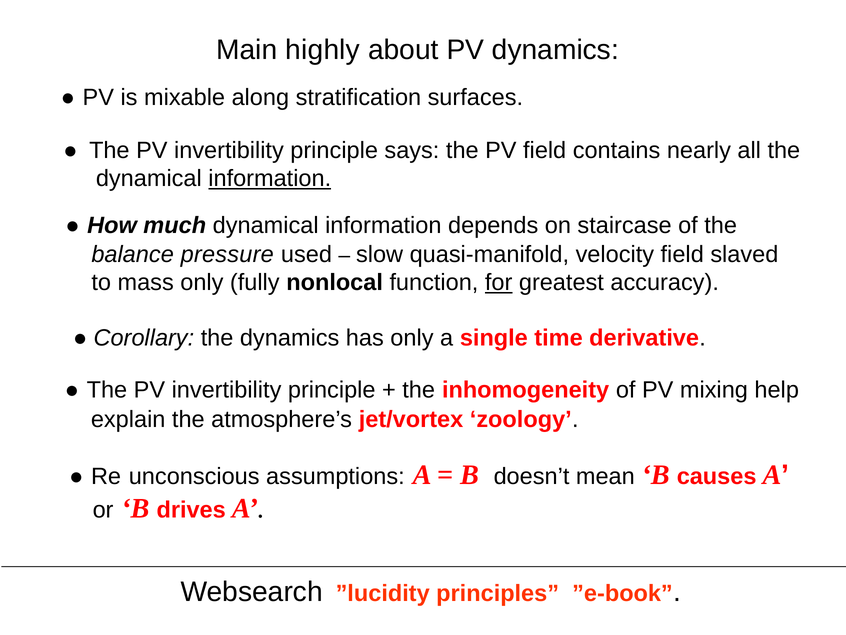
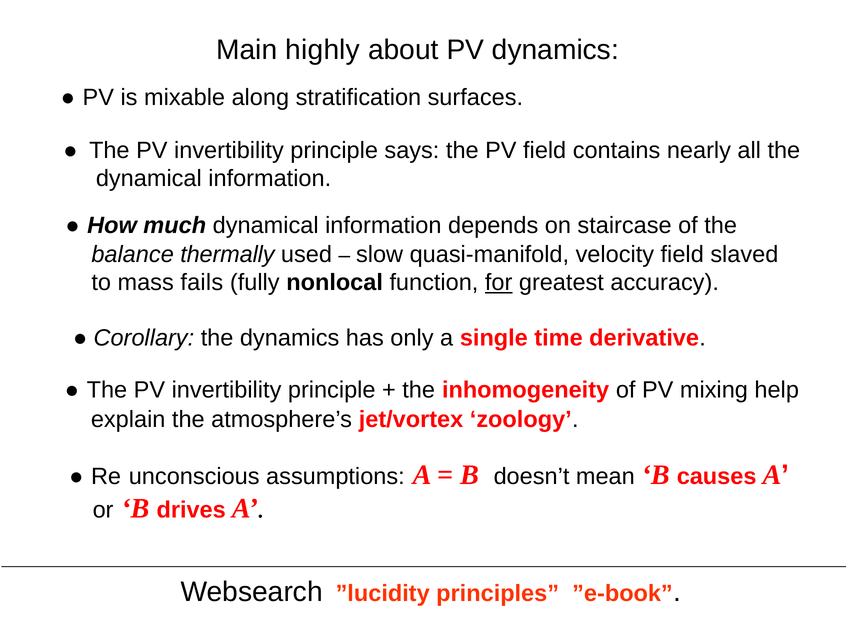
information underline: present -> none (270, 178)
pressure: pressure -> thermally (227, 254)
mass only: only -> fails (202, 282)
